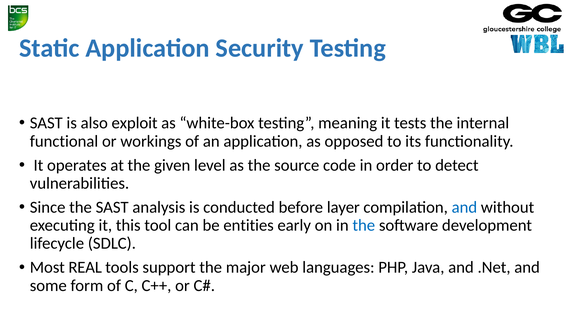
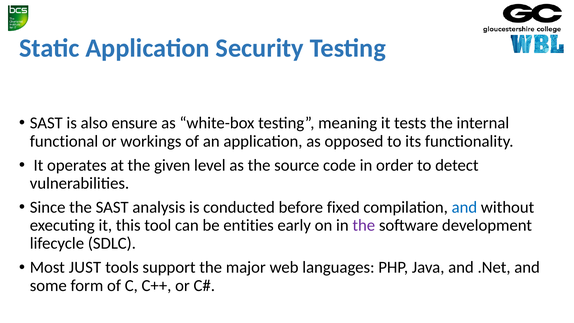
exploit: exploit -> ensure (135, 123)
layer: layer -> fixed (343, 207)
the colour: blue -> purple (364, 225)
REAL: REAL -> JUST (85, 267)
